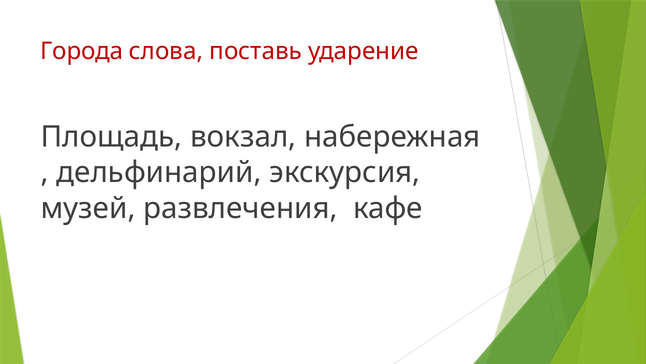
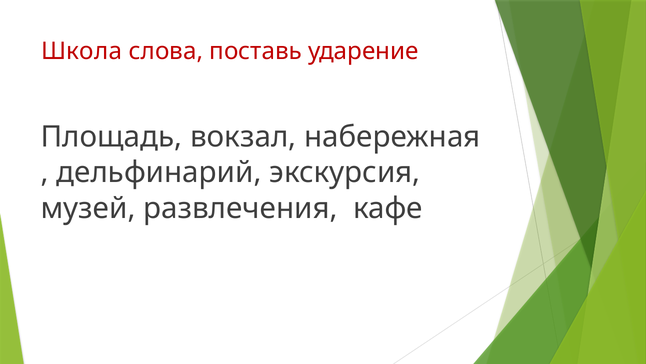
Города: Города -> Школа (82, 51)
